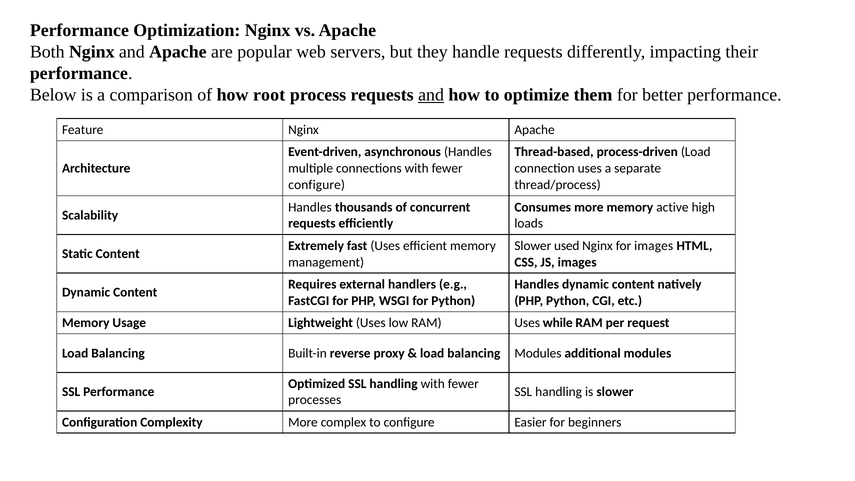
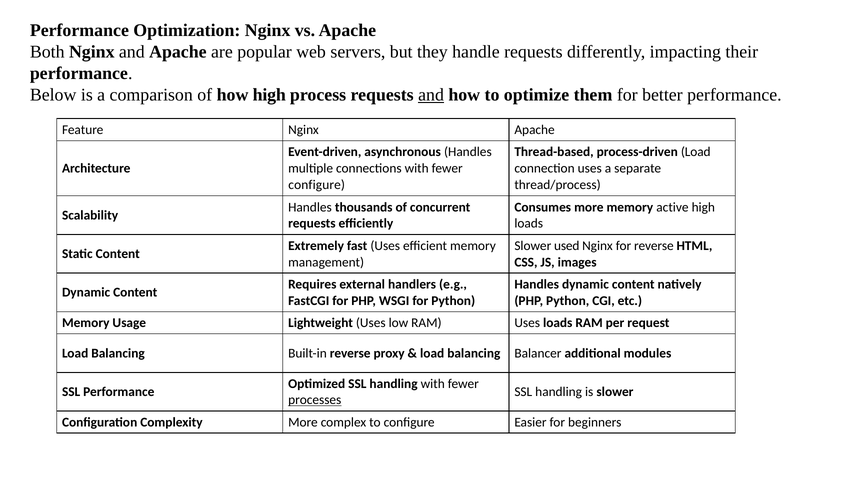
how root: root -> high (269, 95)
for images: images -> reverse (654, 246)
Uses while: while -> loads (558, 323)
balancing Modules: Modules -> Balancer (538, 353)
processes underline: none -> present (315, 400)
